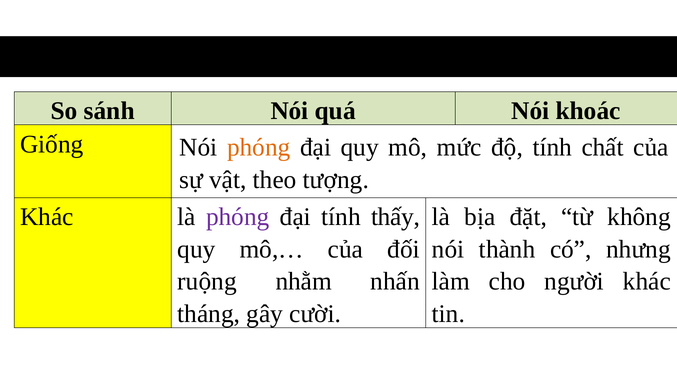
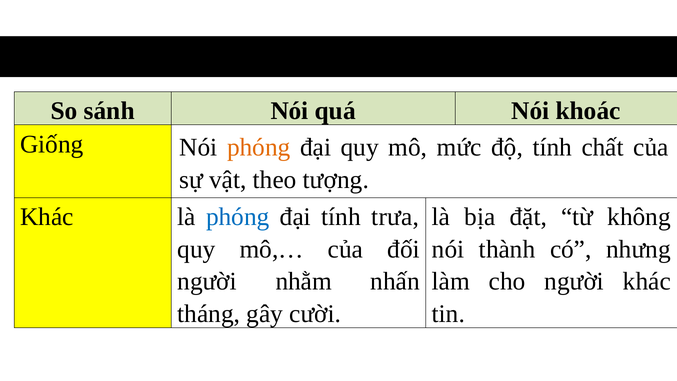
phóng colour: purple -> blue (238, 217)
thấy: thấy -> trưa (395, 217)
ruộng: ruộng -> người (207, 281)
